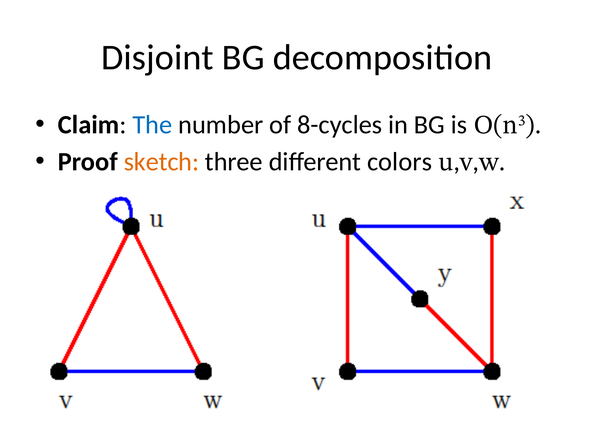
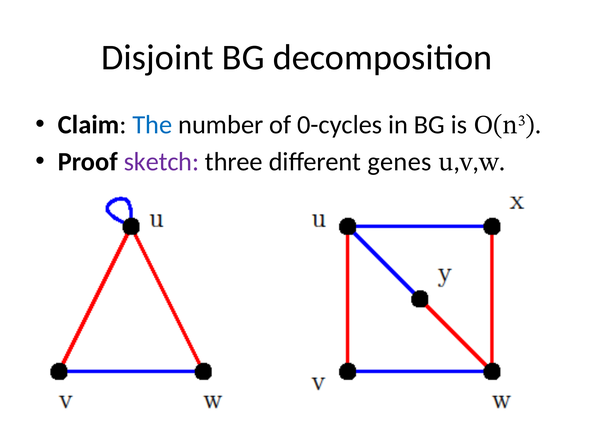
8-cycles: 8-cycles -> 0-cycles (340, 125)
sketch colour: orange -> purple (161, 162)
colors: colors -> genes (399, 162)
